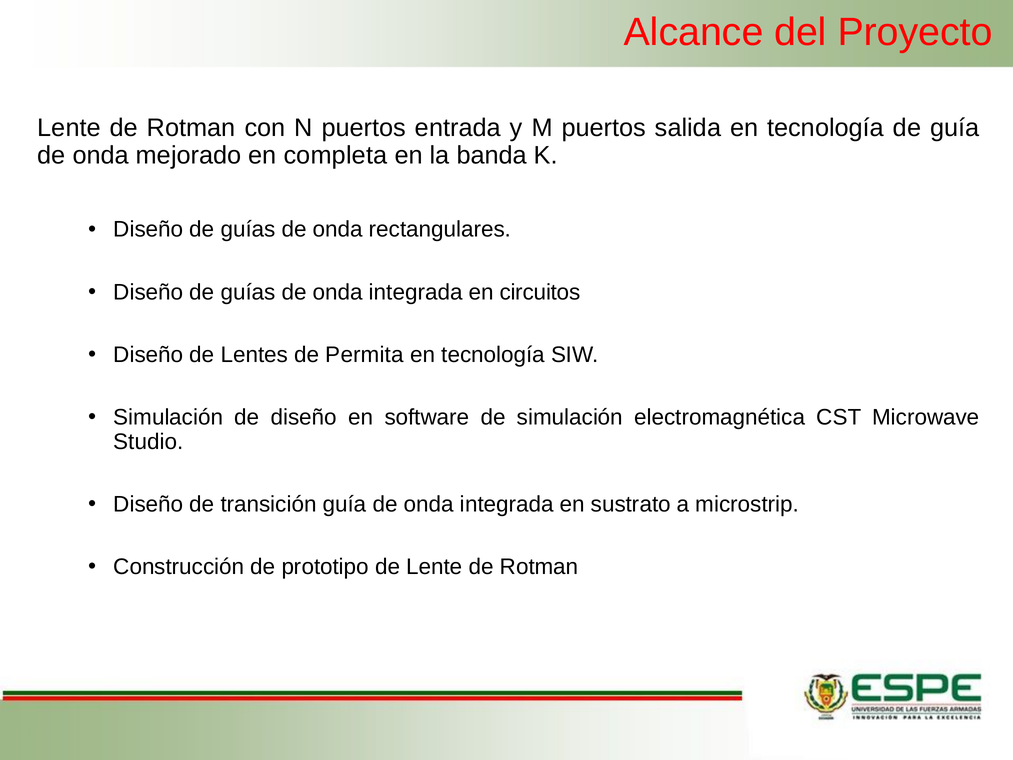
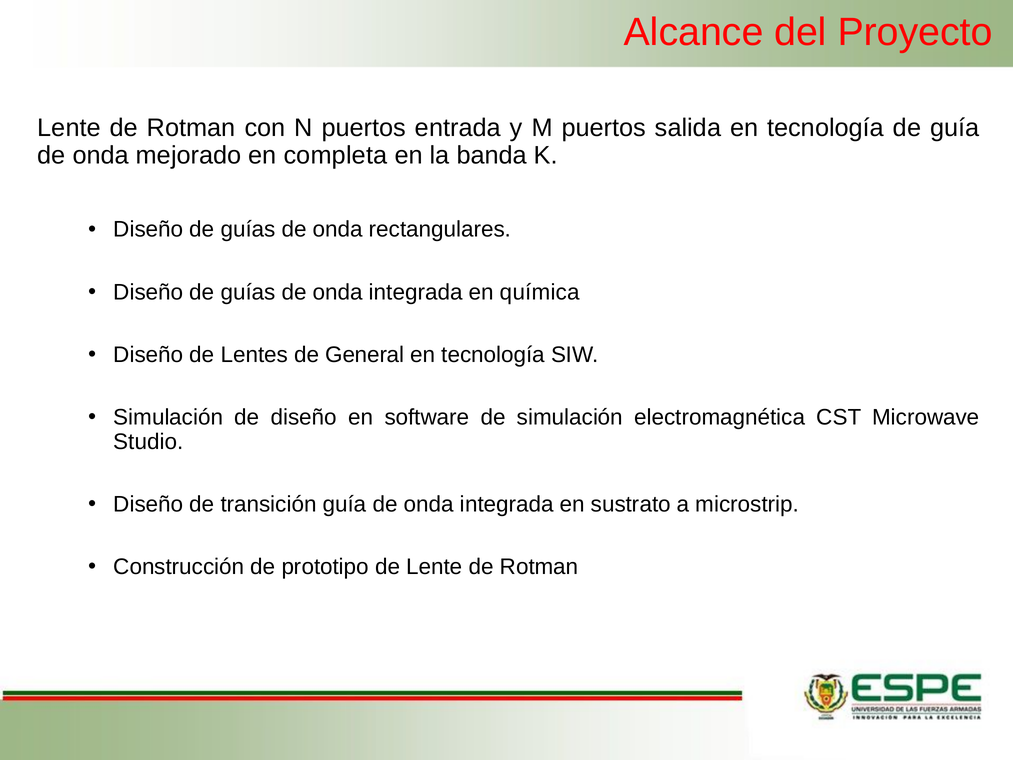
circuitos: circuitos -> química (540, 292)
Permita: Permita -> General (365, 355)
